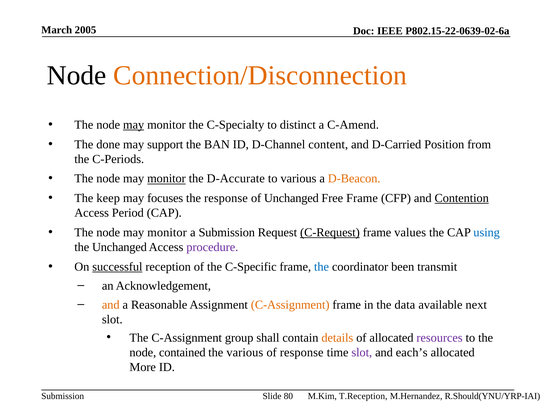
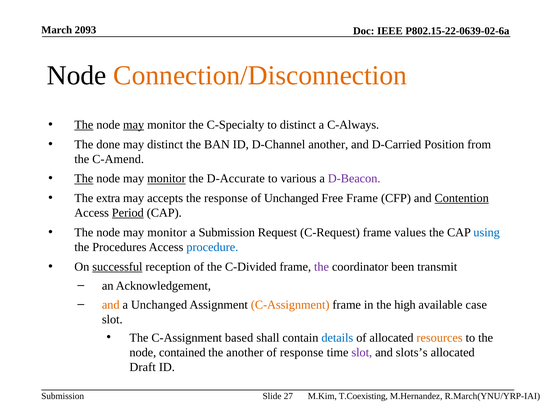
2005: 2005 -> 2093 (85, 30)
The underline: none -> present (84, 125)
C-Amend: C-Amend -> C-Always (353, 125)
may support: support -> distinct (165, 144)
D-Channel content: content -> another (328, 144)
C-Periods: C-Periods -> C-Amend (118, 159)
The underline: none -> present (84, 179)
D-Beacon colour: orange -> purple (354, 179)
keep: keep -> extra (108, 198)
focuses: focuses -> accepts (165, 198)
Period underline: none -> present (128, 213)
C-Request underline: present -> none (330, 233)
the Unchanged: Unchanged -> Procedures (119, 247)
procedure colour: purple -> blue (212, 247)
C-Specific: C-Specific -> C-Divided (251, 267)
the colour: blue -> purple (322, 267)
a Reasonable: Reasonable -> Unchanged (159, 305)
data: data -> high (405, 305)
next: next -> case (476, 305)
group: group -> based (239, 338)
details colour: orange -> blue (337, 338)
resources colour: purple -> orange (440, 338)
the various: various -> another (245, 353)
each’s: each’s -> slots’s (412, 353)
More: More -> Draft (143, 367)
T.Reception: T.Reception -> T.Coexisting (363, 396)
R.Should(YNU/YRP-IAI: R.Should(YNU/YRP-IAI -> R.March(YNU/YRP-IAI (492, 396)
80: 80 -> 27 (288, 396)
